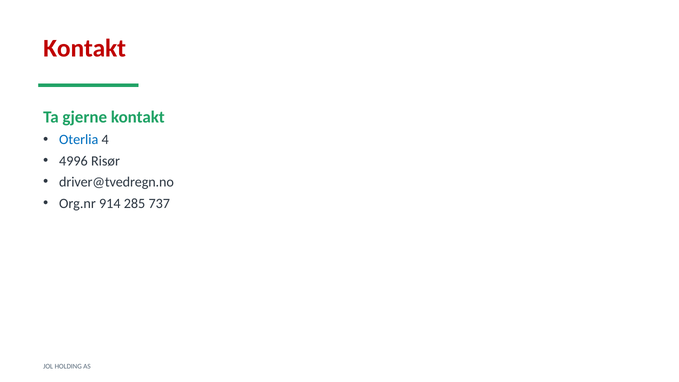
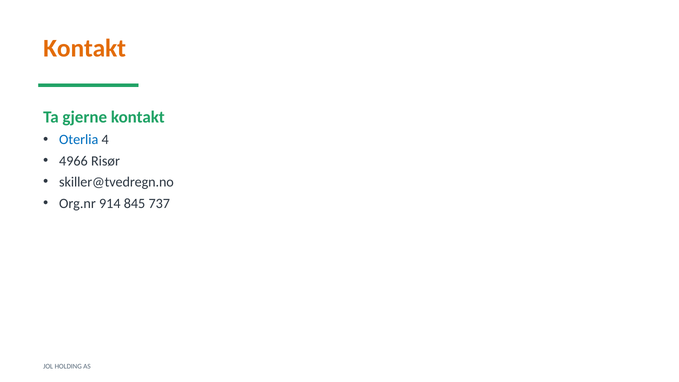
Kontakt colour: red -> orange (85, 48)
4996: 4996 -> 4966 (73, 161)
driver@tvedregn.no: driver@tvedregn.no -> skiller@tvedregn.no (116, 182)
285: 285 -> 845 (135, 203)
